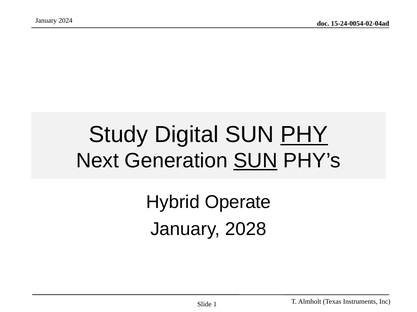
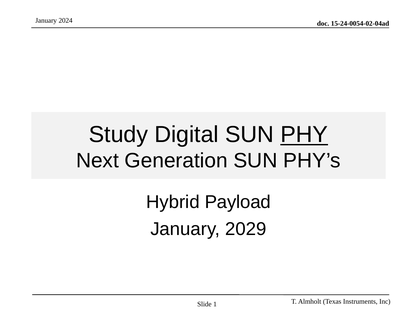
SUN underline: present -> none (255, 161)
Operate: Operate -> Payload (238, 203)
2028: 2028 -> 2029 (246, 229)
